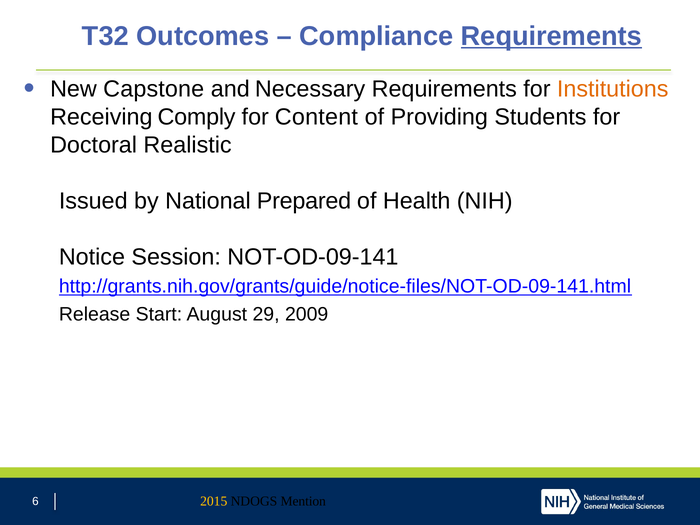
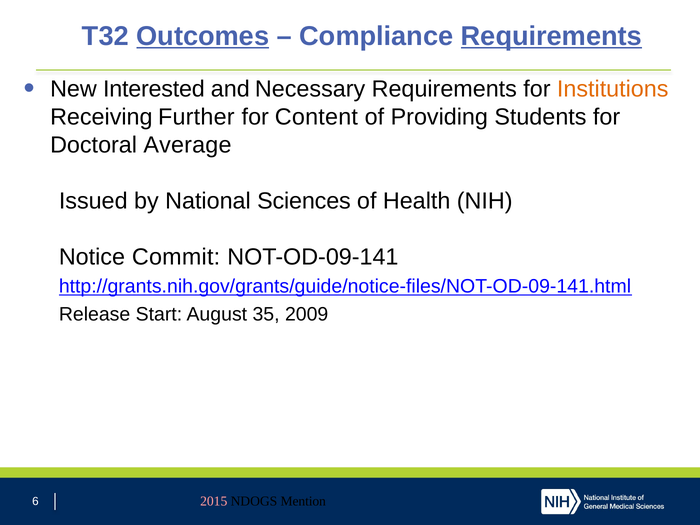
Outcomes underline: none -> present (203, 36)
Capstone: Capstone -> Interested (154, 89)
Comply: Comply -> Further (196, 117)
Realistic: Realistic -> Average (187, 145)
Prepared: Prepared -> Sciences (304, 201)
Session: Session -> Commit (176, 257)
29: 29 -> 35 (266, 314)
2015 colour: yellow -> pink (214, 501)
